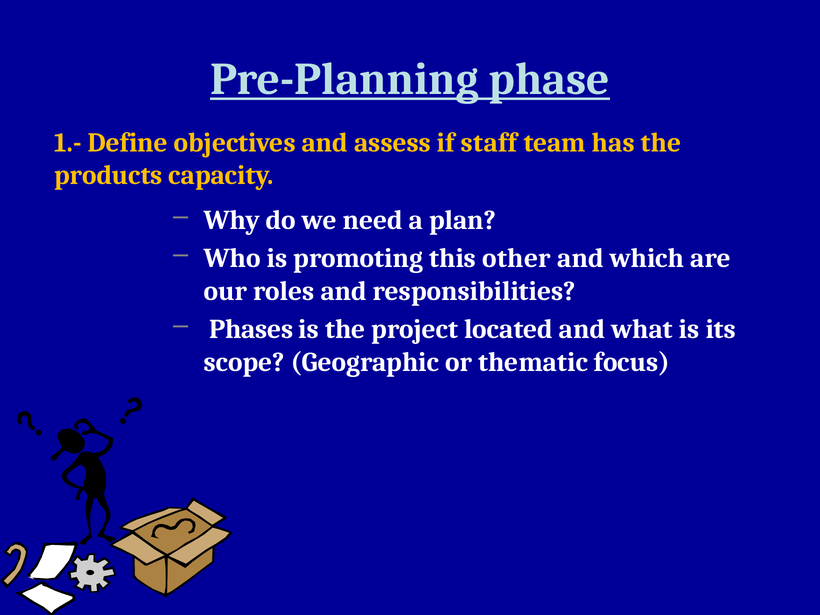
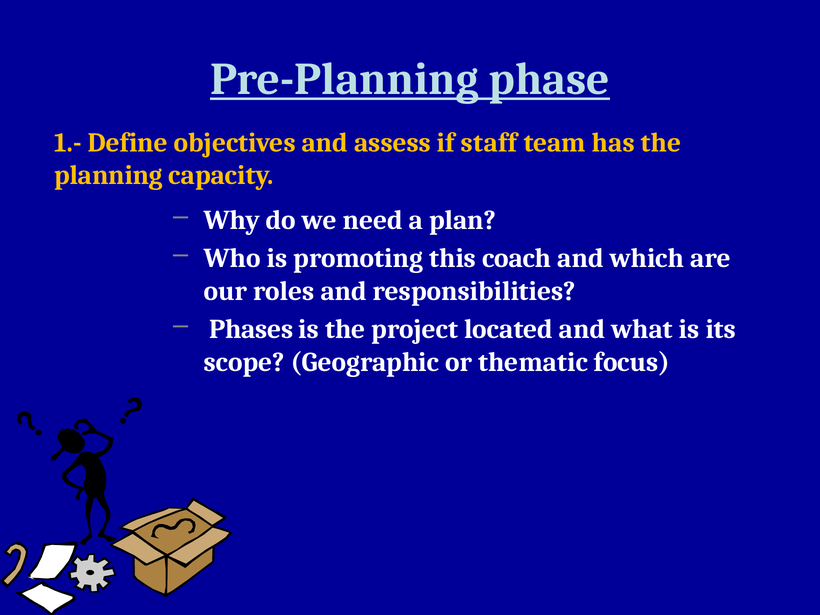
products: products -> planning (109, 175)
other: other -> coach (517, 258)
